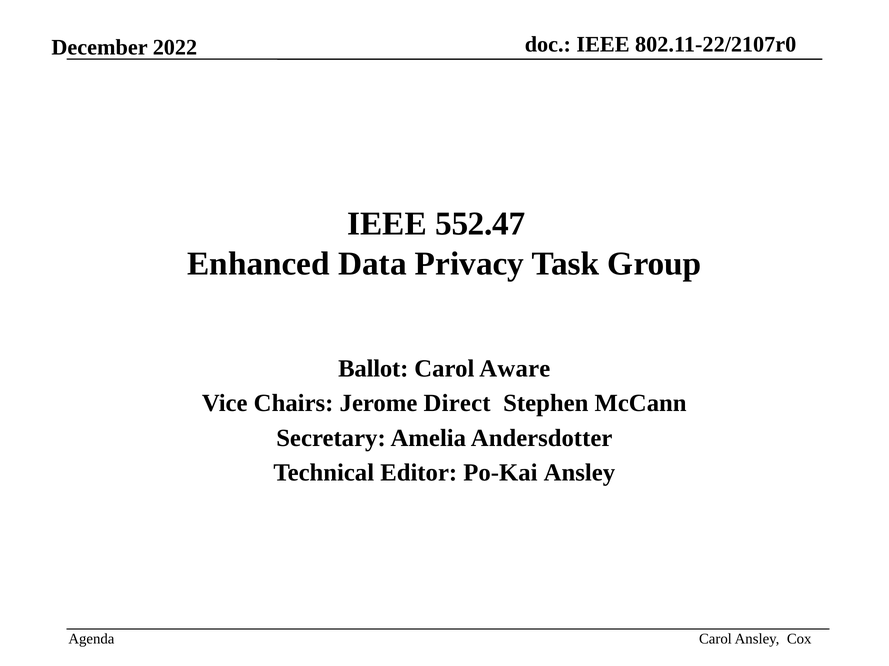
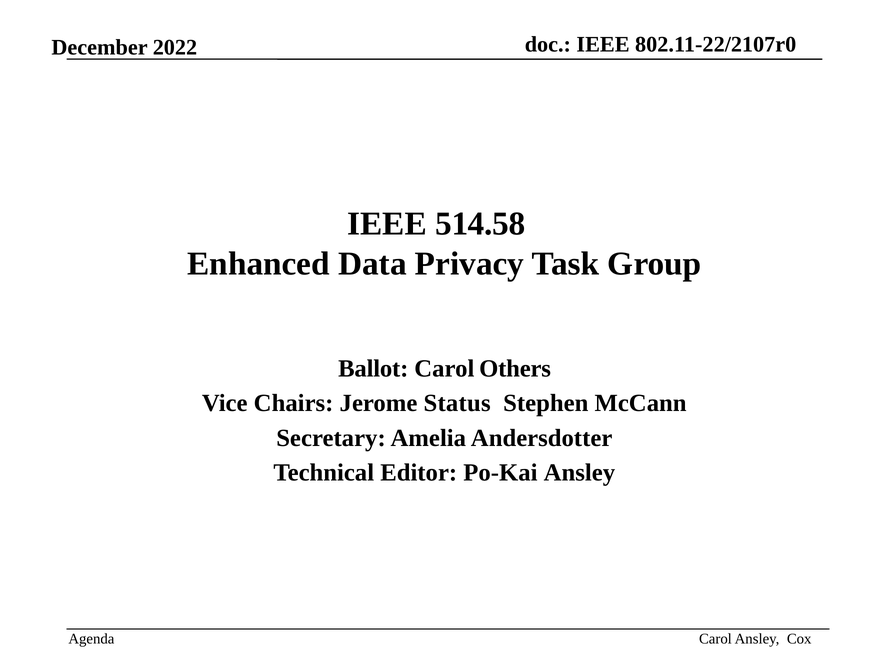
552.47: 552.47 -> 514.58 (480, 224)
Aware: Aware -> Others (515, 369)
Direct: Direct -> Status (457, 404)
